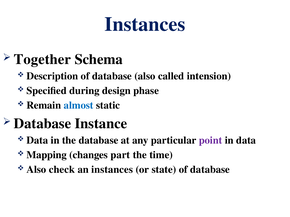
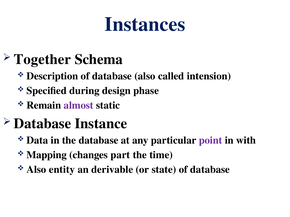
almost colour: blue -> purple (79, 106)
in data: data -> with (246, 141)
check: check -> entity (62, 170)
an instances: instances -> derivable (112, 170)
